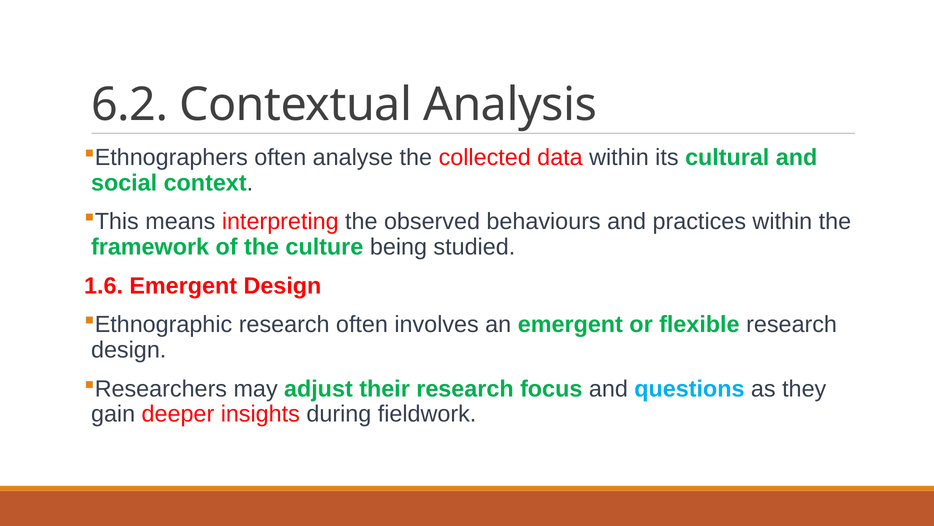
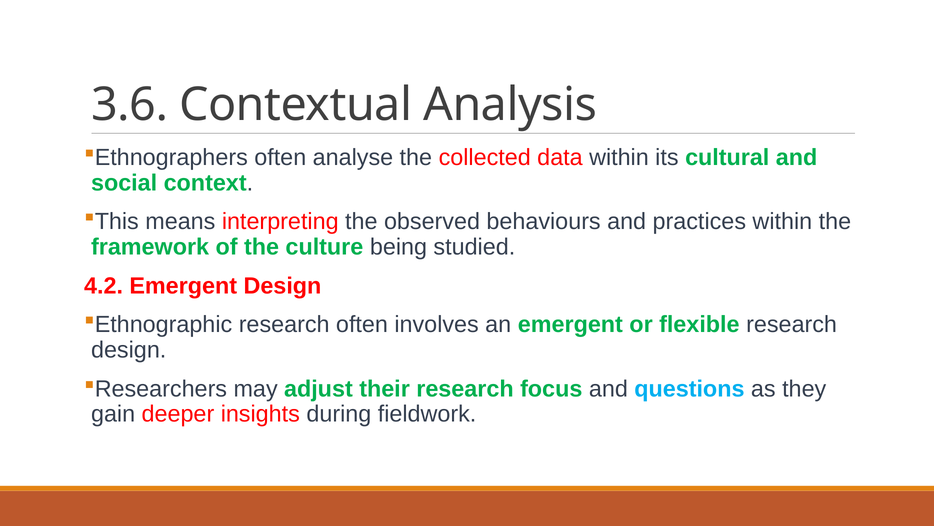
6.2: 6.2 -> 3.6 (130, 105)
1.6: 1.6 -> 4.2 (104, 285)
